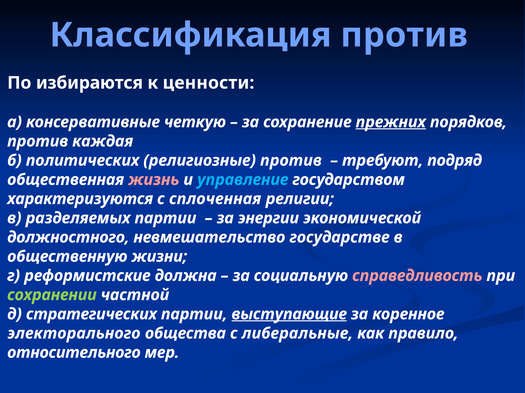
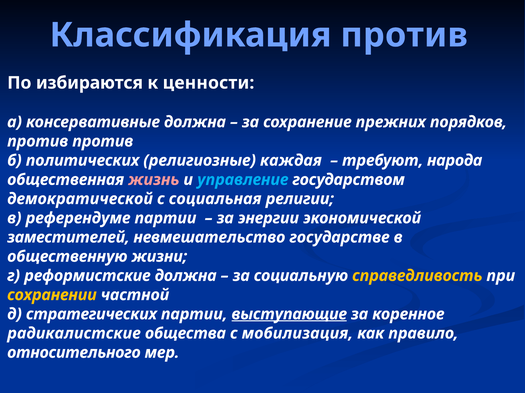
консервативные четкую: четкую -> должна (195, 122)
прежних underline: present -> none (391, 122)
против каждая: каждая -> против (103, 142)
религиозные против: против -> каждая (291, 161)
подряд: подряд -> народа (455, 161)
характеризуются: характеризуются -> демократической (80, 199)
сплоченная: сплоченная -> социальная (215, 199)
разделяемых: разделяемых -> референдуме (78, 218)
должностного: должностного -> заместителей (68, 238)
справедливость colour: pink -> yellow (417, 276)
сохранении colour: light green -> yellow (52, 295)
электорального: электорального -> радикалистские (74, 334)
либеральные: либеральные -> мобилизация (297, 334)
